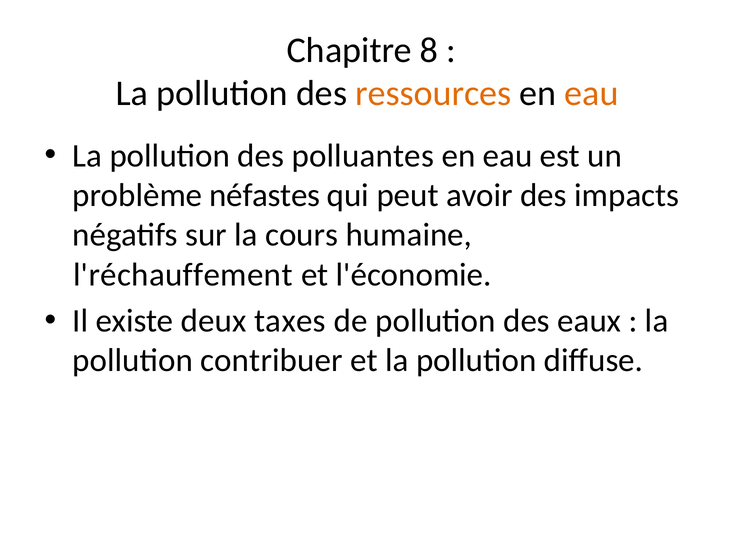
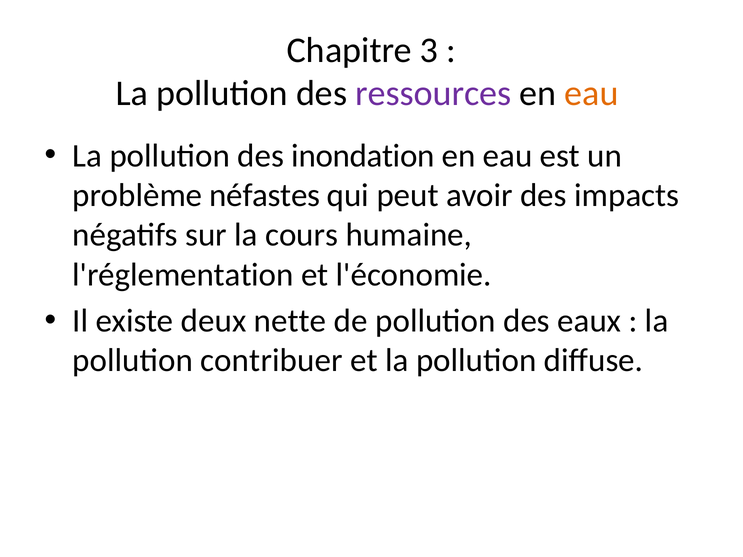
8: 8 -> 3 (429, 50)
ressources colour: orange -> purple (433, 94)
polluantes: polluantes -> inondation (363, 156)
l'réchauffement: l'réchauffement -> l'réglementation (183, 275)
taxes: taxes -> nette (290, 321)
